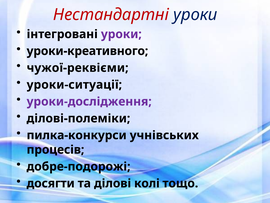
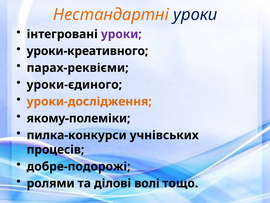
Нестандартні colour: red -> orange (111, 15)
чужої-реквієми: чужої-реквієми -> парах-реквієми (78, 68)
уроки-ситуації: уроки-ситуації -> уроки-єдиного (74, 85)
уроки-дослідження colour: purple -> orange (89, 101)
ділові-полеміки: ділові-полеміки -> якому-полеміки (79, 118)
досягти: досягти -> ролями (51, 183)
колі: колі -> волі (147, 183)
